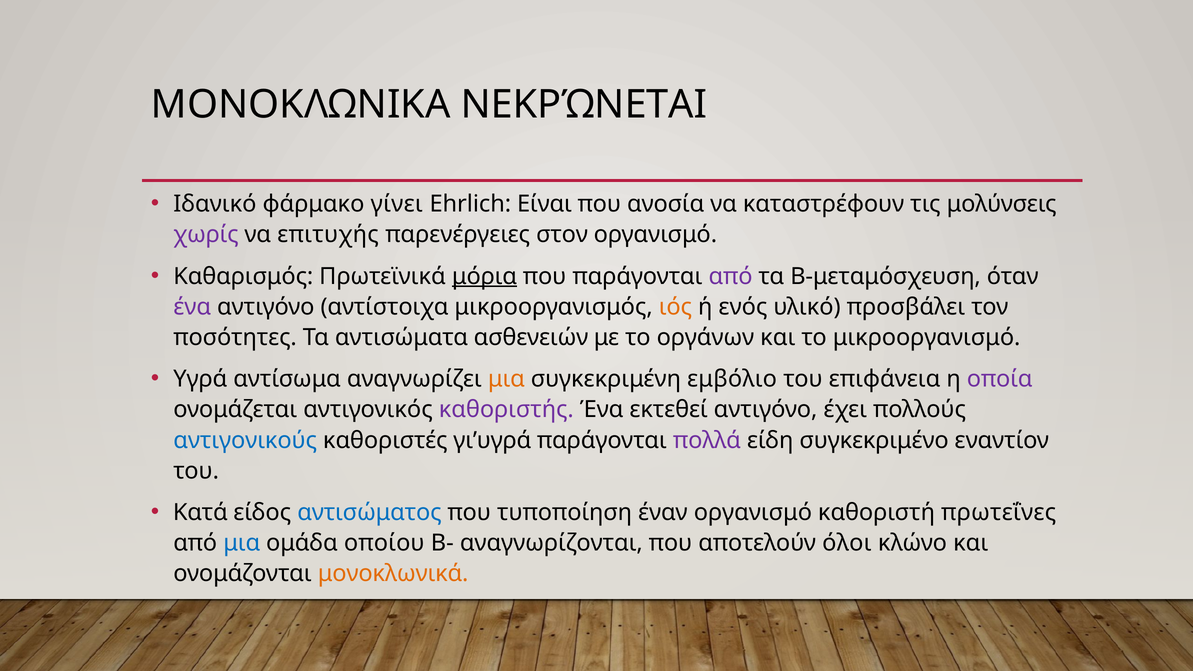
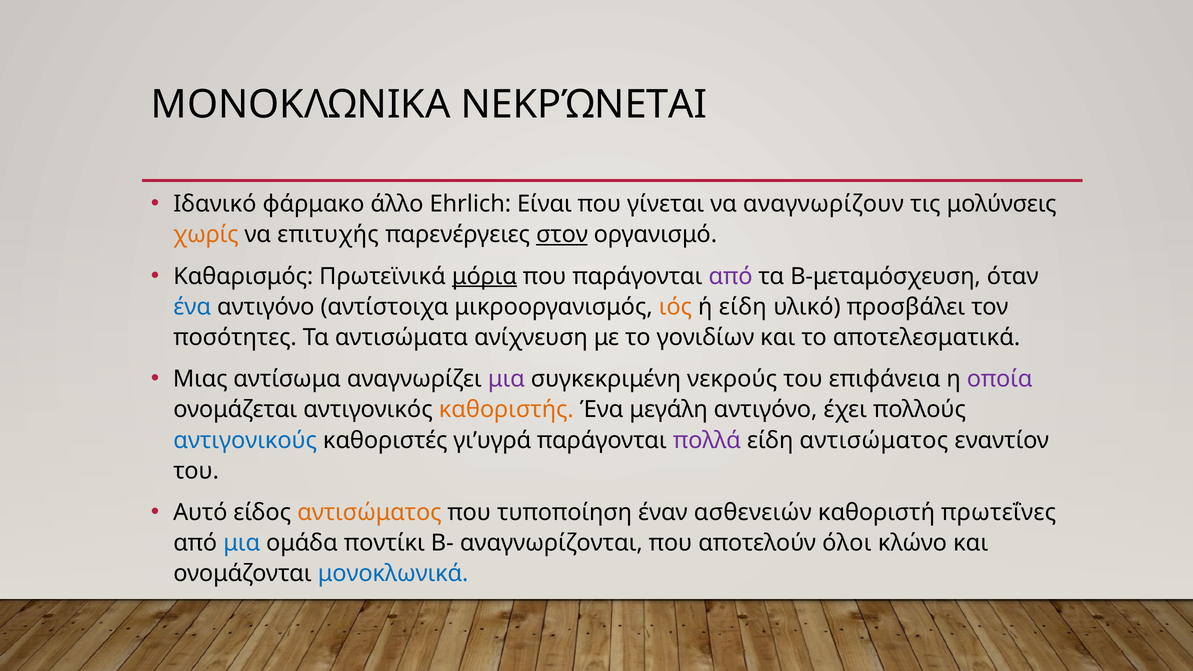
γίνει: γίνει -> άλλο (397, 204)
ανοσία: ανοσία -> γίνεται (666, 204)
καταστρέφουν: καταστρέφουν -> αναγνωρίζουν (823, 204)
χωρίς colour: purple -> orange (206, 234)
στον underline: none -> present (562, 234)
ένα colour: purple -> blue (192, 307)
ή ενός: ενός -> είδη (743, 307)
ασθενειών: ασθενειών -> ανίχνευση (531, 337)
οργάνων: οργάνων -> γονιδίων (706, 337)
μικροοργανισμό: μικροοργανισμό -> αποτελεσματικά (927, 337)
Υγρά: Υγρά -> Μιας (200, 379)
μια colour: orange -> purple (506, 379)
εμβόλιο: εμβόλιο -> νεκρούς (732, 379)
καθοριστής colour: purple -> orange (506, 410)
εκτεθεί: εκτεθεί -> μεγάλη (669, 410)
είδη συγκεκριμένο: συγκεκριμένο -> αντισώματος (874, 440)
Κατά: Κατά -> Αυτό (200, 513)
αντισώματος colour: blue -> orange (369, 513)
έναν οργανισμό: οργανισμό -> ασθενειών (753, 513)
οποίου: οποίου -> ποντίκι (384, 543)
μονοκλωνικά colour: orange -> blue (393, 574)
